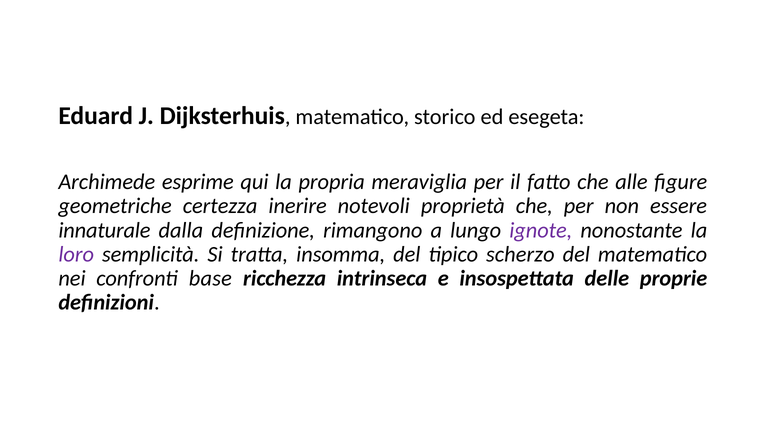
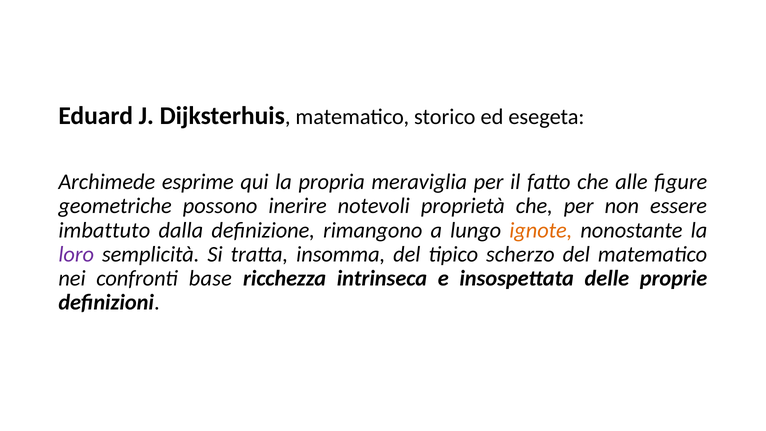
certezza: certezza -> possono (220, 206)
innaturale: innaturale -> imbattuto (104, 230)
ignote colour: purple -> orange (541, 230)
